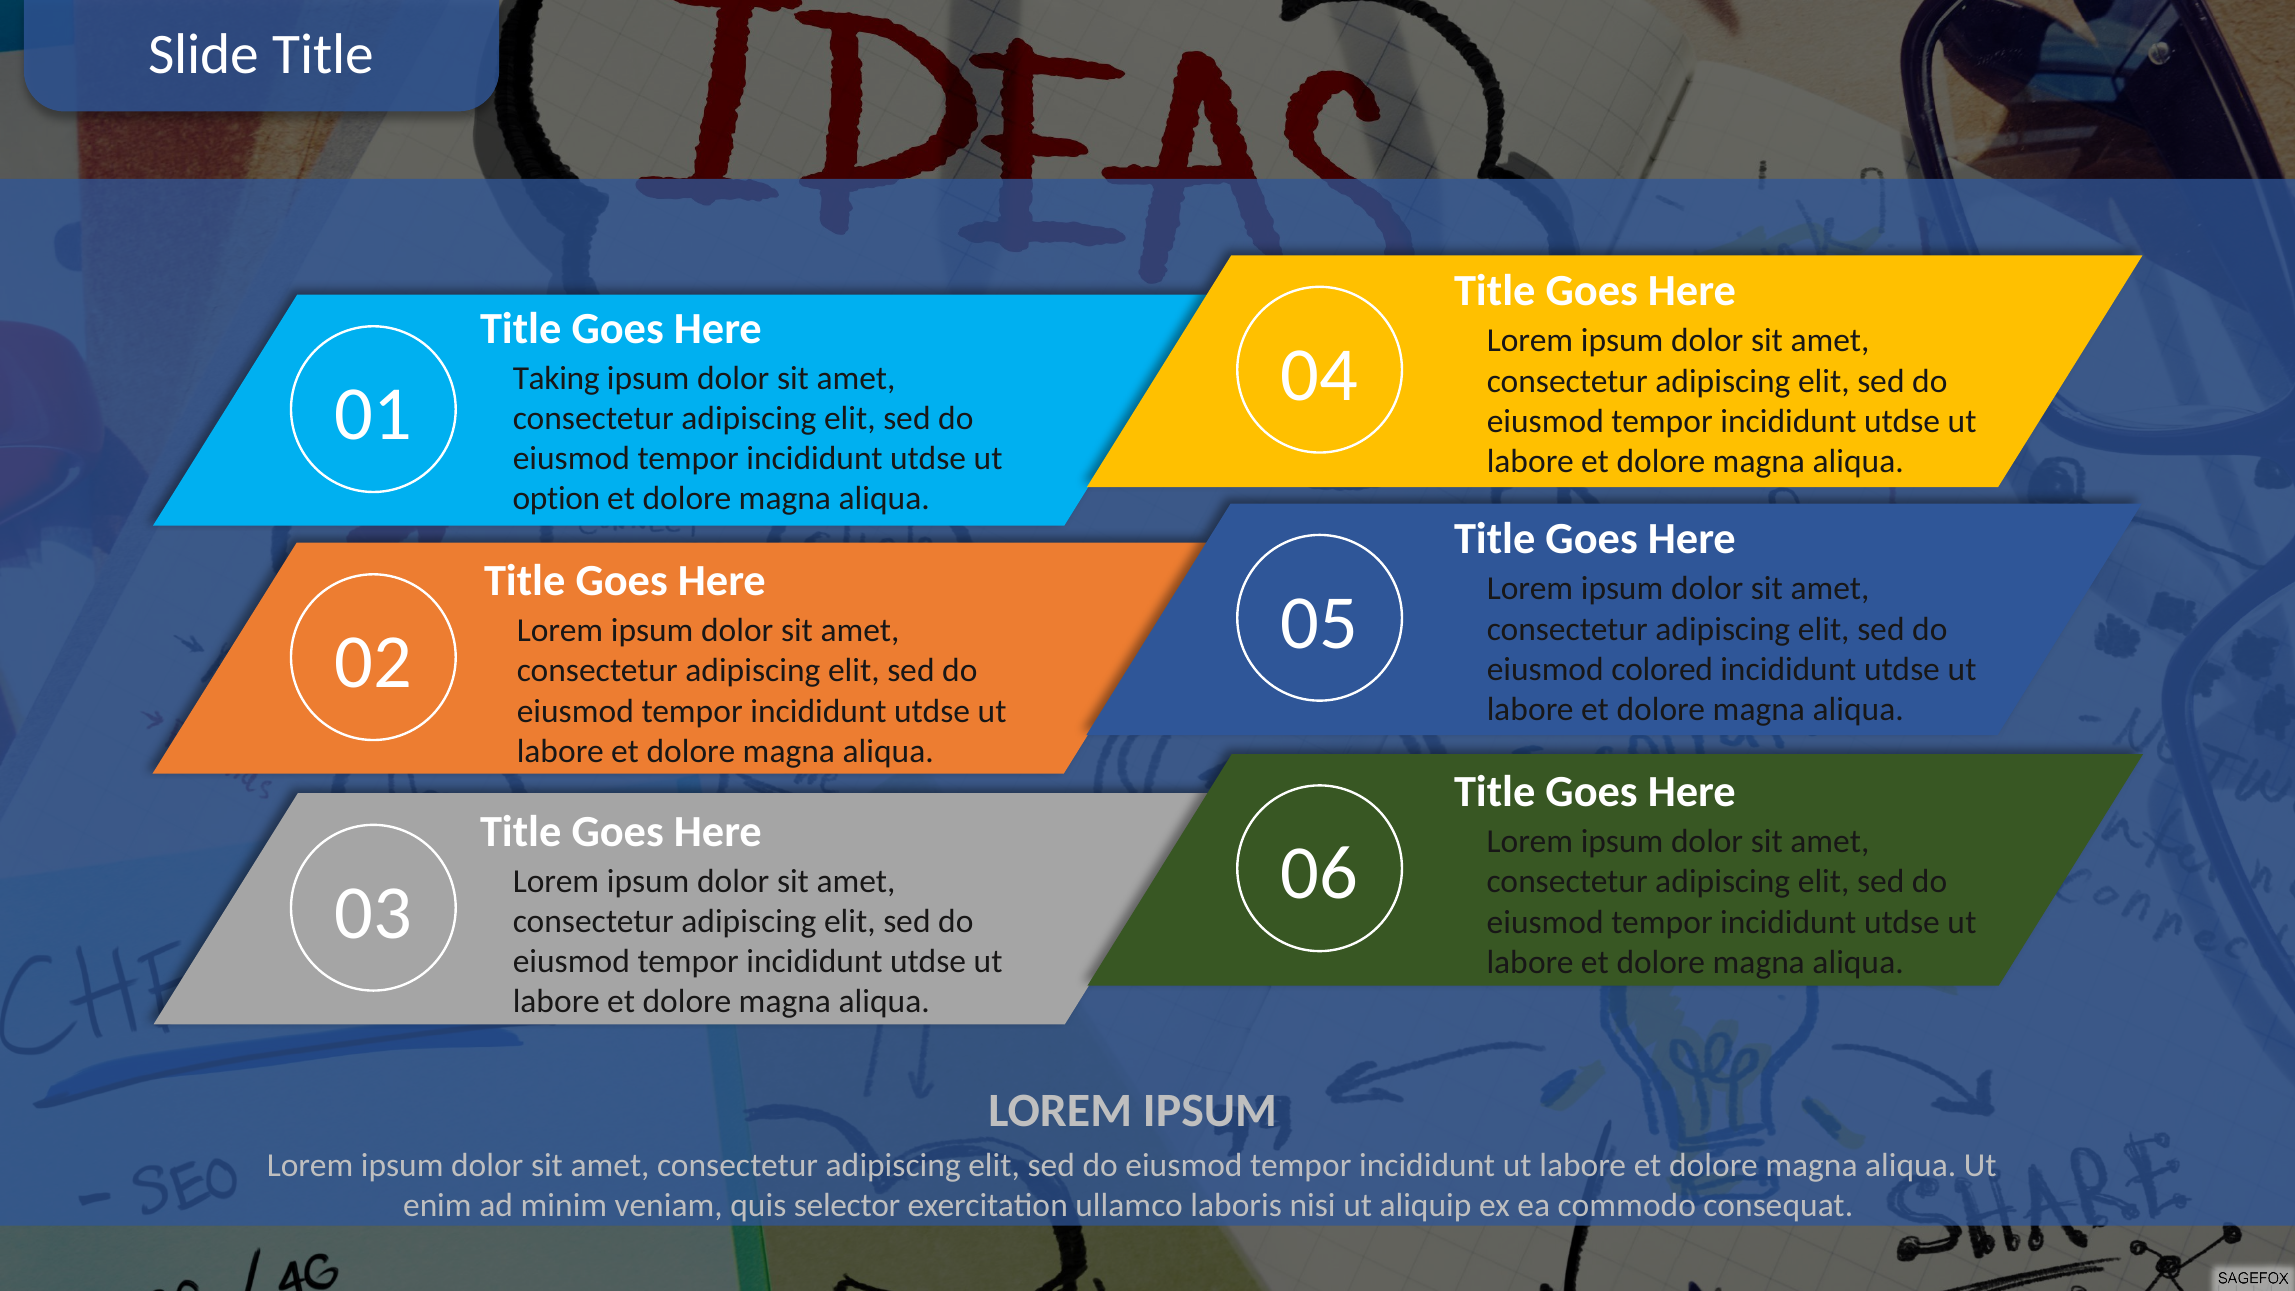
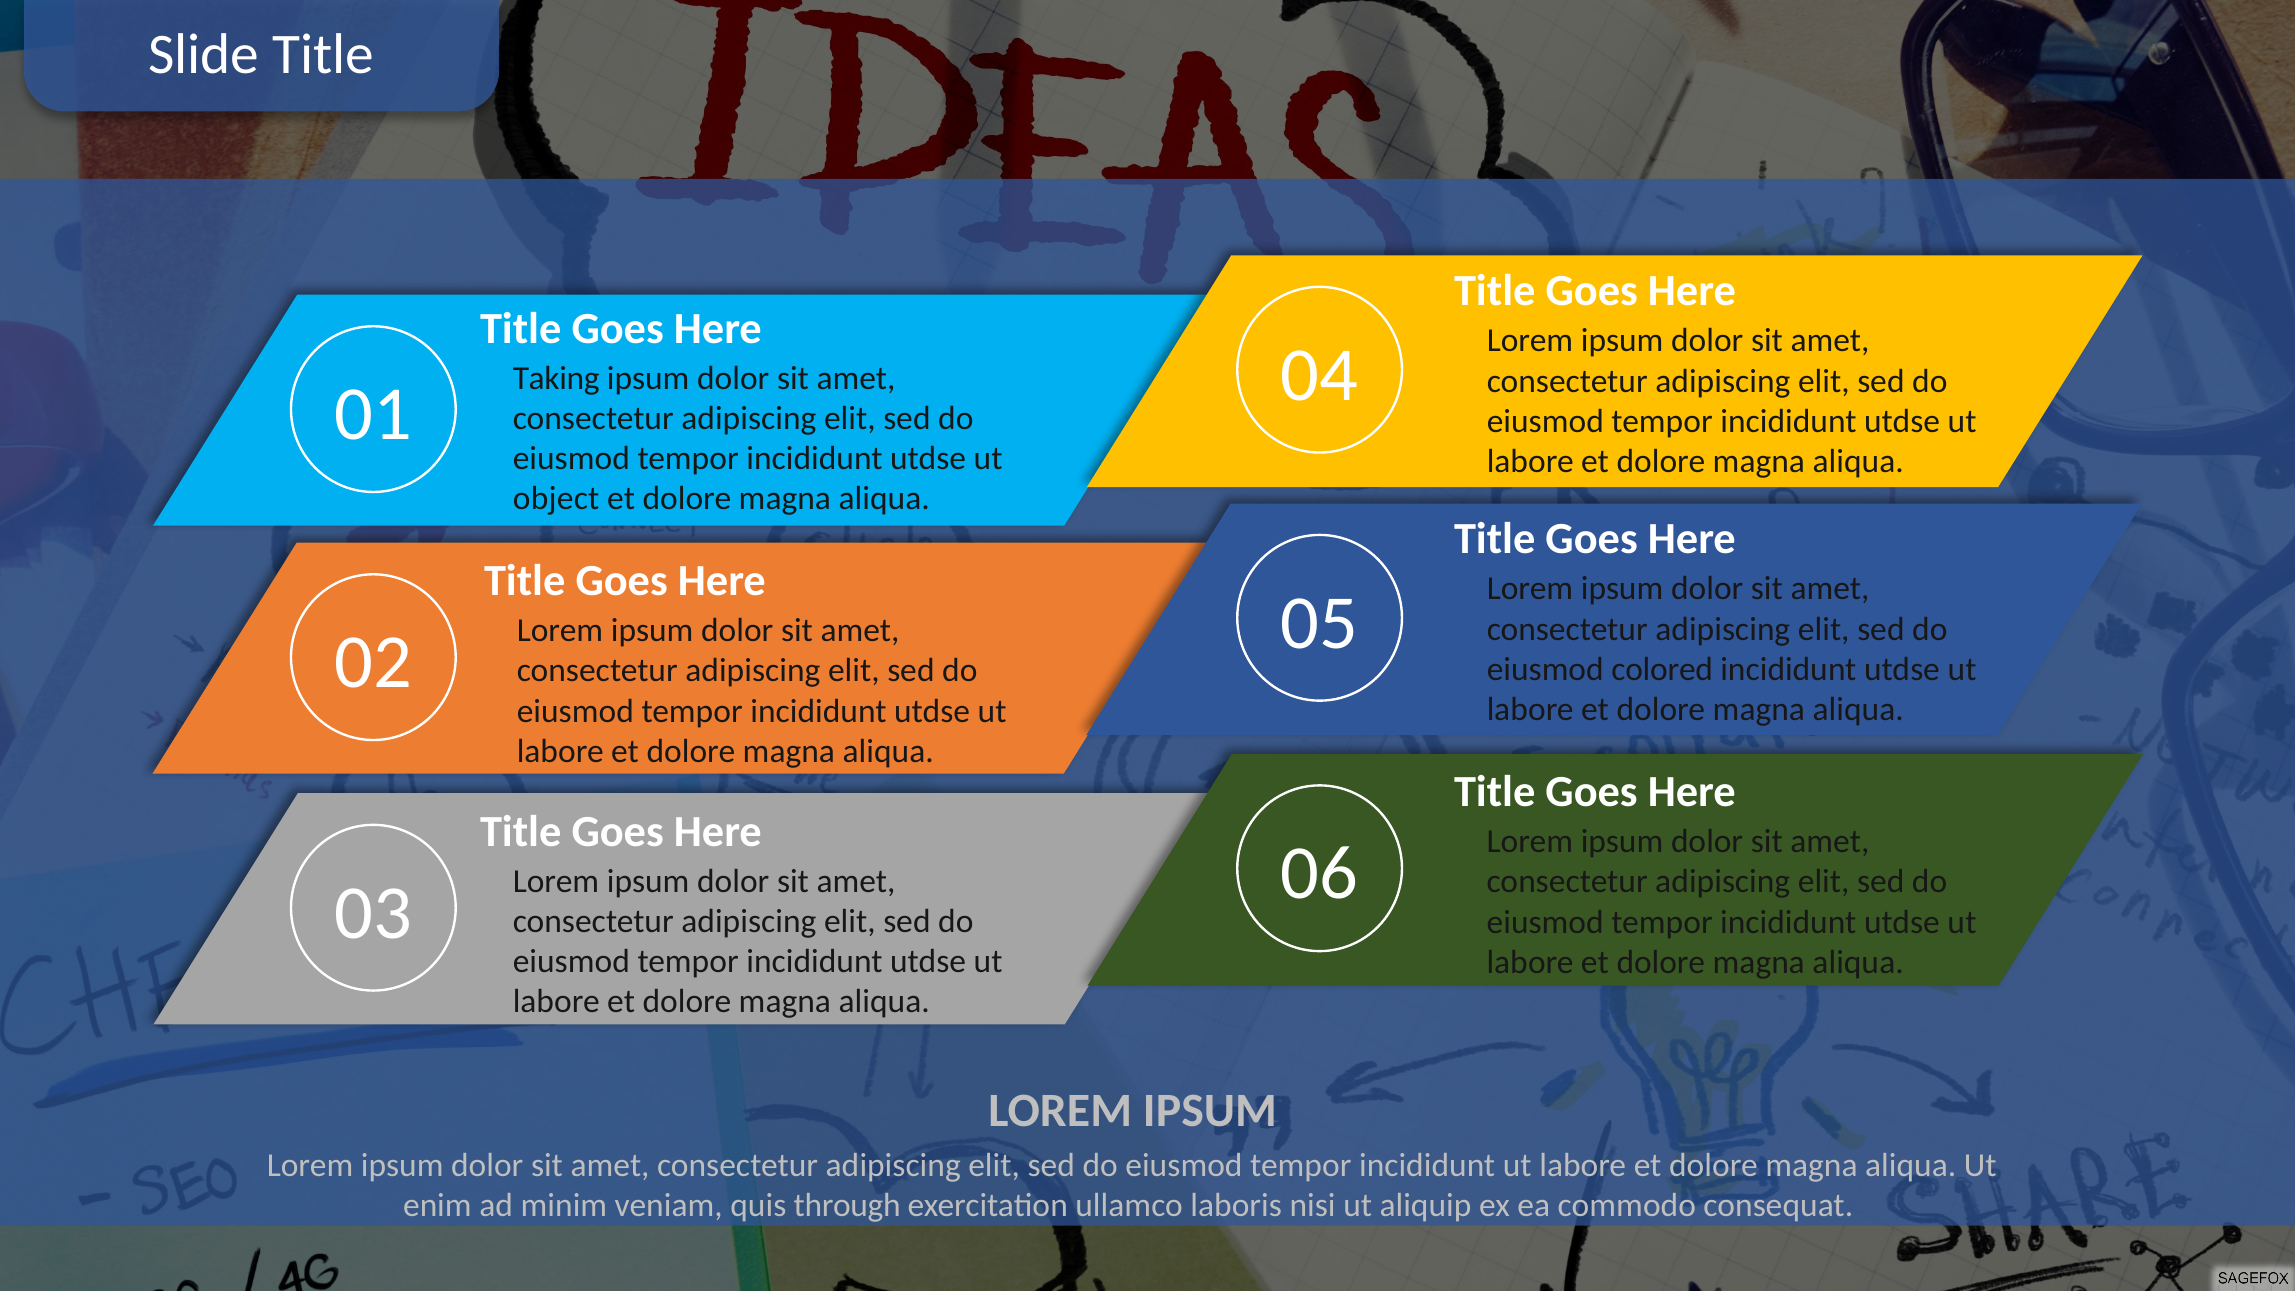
option: option -> object (556, 499)
selector: selector -> through (847, 1205)
